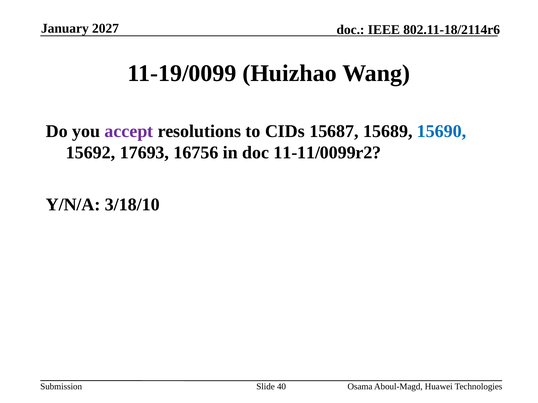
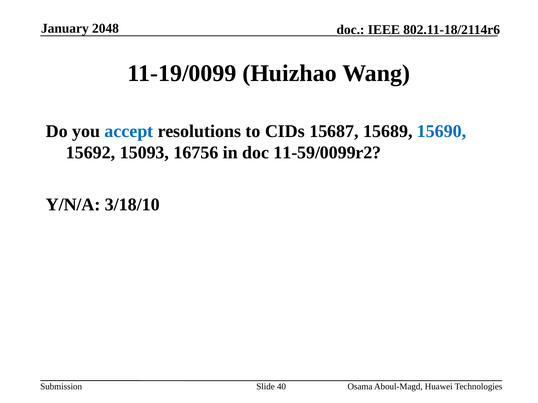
2027: 2027 -> 2048 (106, 29)
accept colour: purple -> blue (129, 131)
17693: 17693 -> 15093 (144, 153)
11-11/0099r2: 11-11/0099r2 -> 11-59/0099r2 (327, 153)
